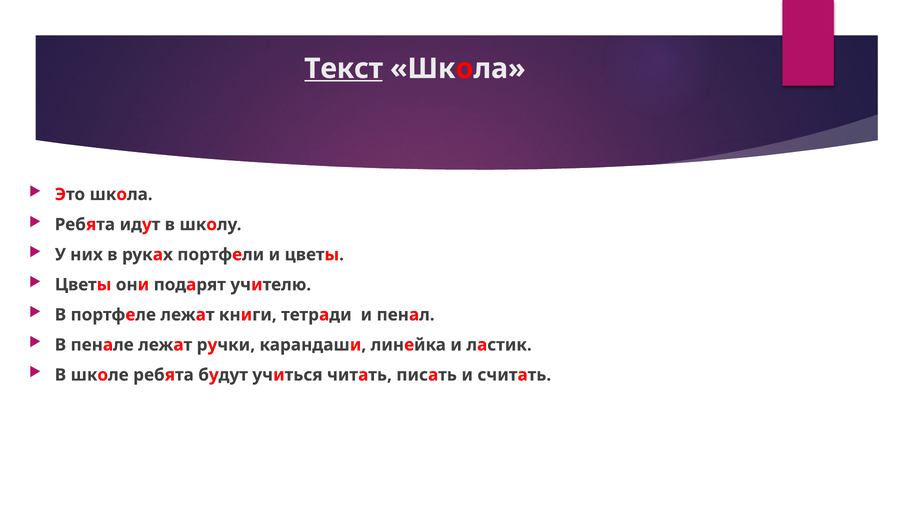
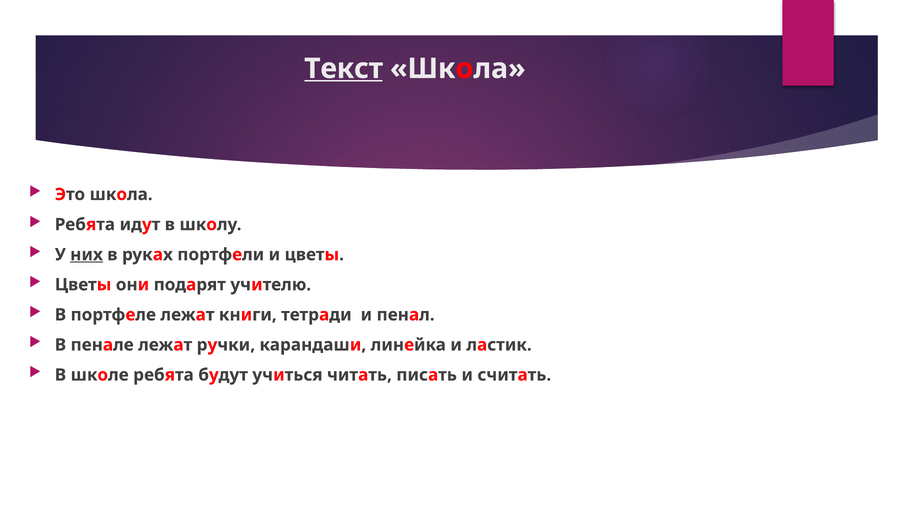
них underline: none -> present (87, 255)
